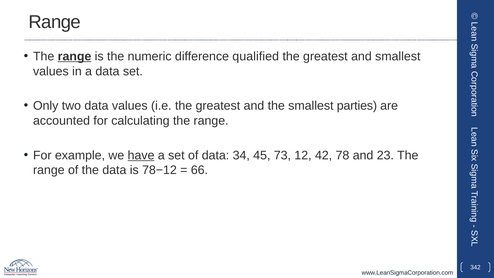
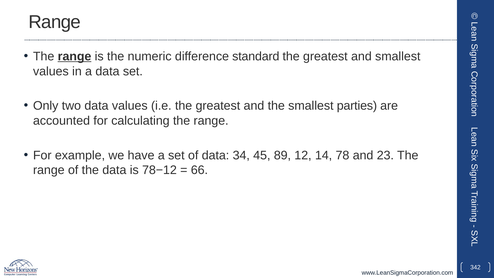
qualified: qualified -> standard (256, 56)
have underline: present -> none (141, 155)
73: 73 -> 89 (282, 155)
42: 42 -> 14 (324, 155)
